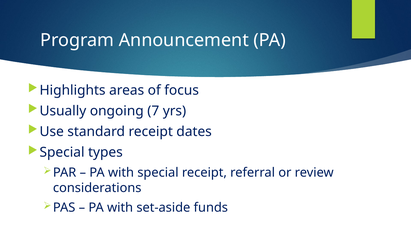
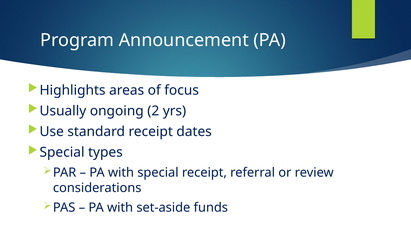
7: 7 -> 2 (153, 111)
